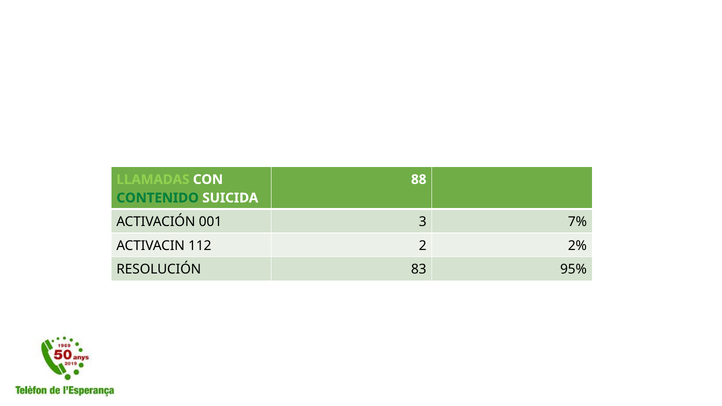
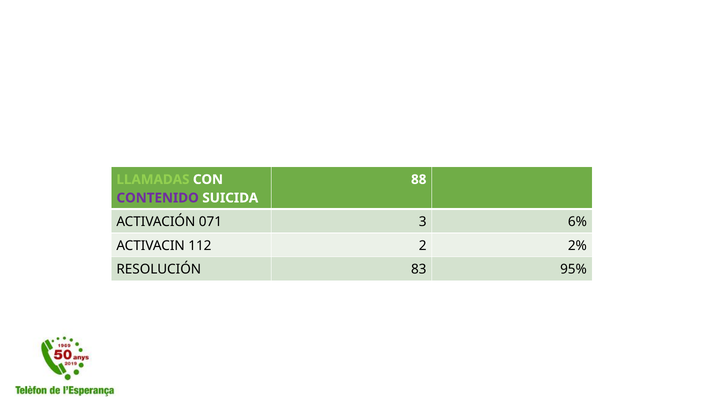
CONTENIDO colour: green -> purple (158, 198)
001: 001 -> 071 (210, 222)
7%: 7% -> 6% (577, 222)
